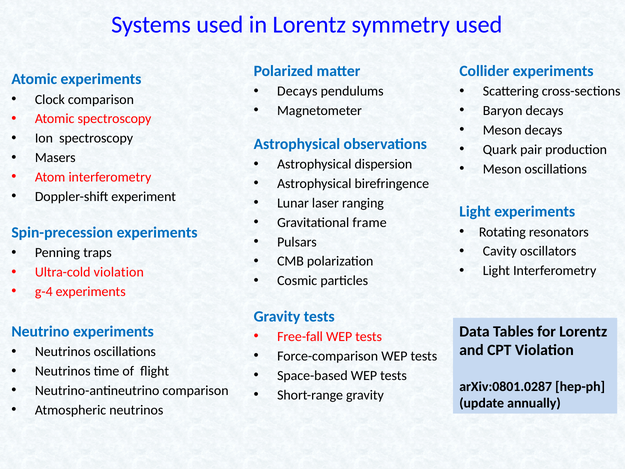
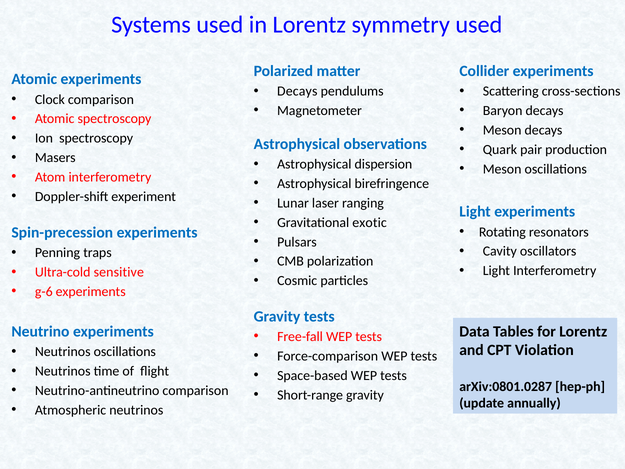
frame: frame -> exotic (370, 222)
Ultra-cold violation: violation -> sensitive (119, 272)
g-4: g-4 -> g-6 (44, 291)
